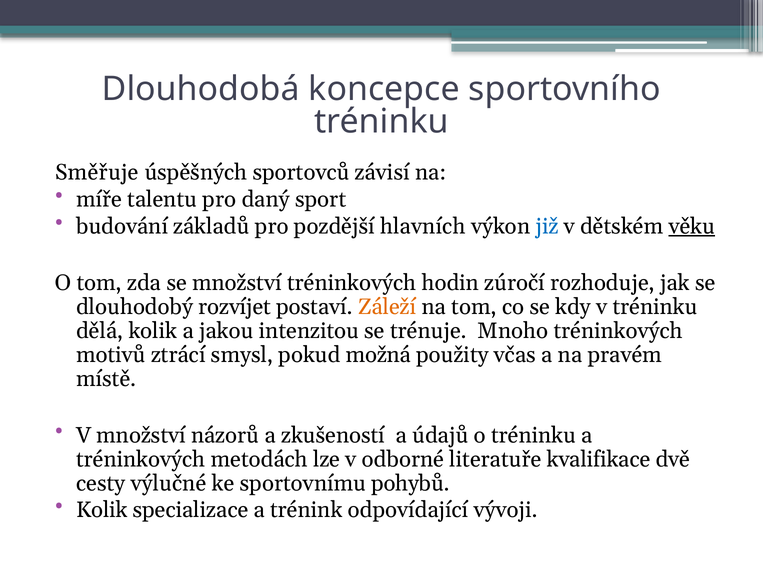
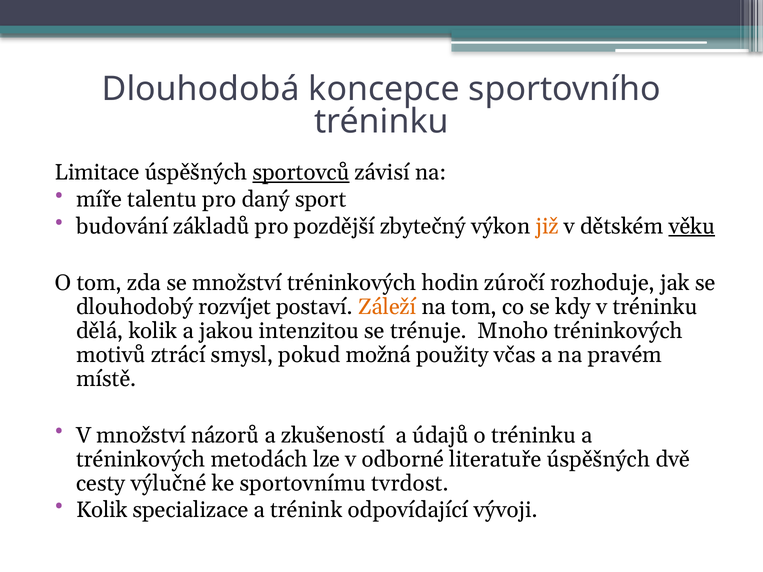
Směřuje: Směřuje -> Limitace (97, 173)
sportovců underline: none -> present (301, 173)
hlavních: hlavních -> zbytečný (423, 226)
již colour: blue -> orange (547, 226)
literatuře kvalifikace: kvalifikace -> úspěšných (598, 459)
pohybů: pohybů -> tvrdost (410, 483)
